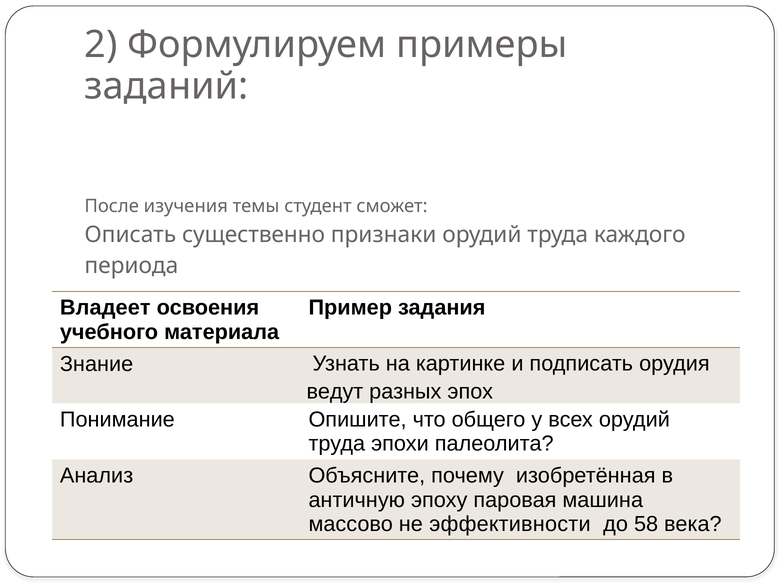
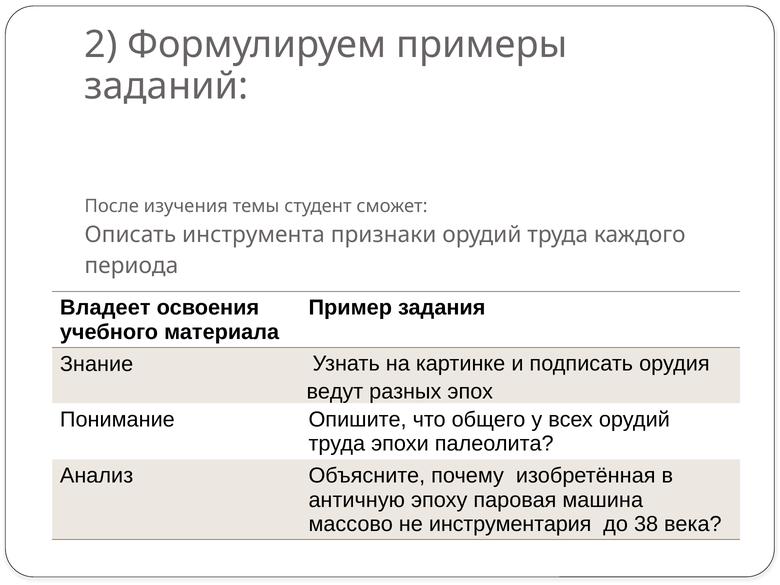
существенно: существенно -> инструмента (253, 235)
эффективности: эффективности -> инструментария (510, 524)
58: 58 -> 38 (646, 524)
